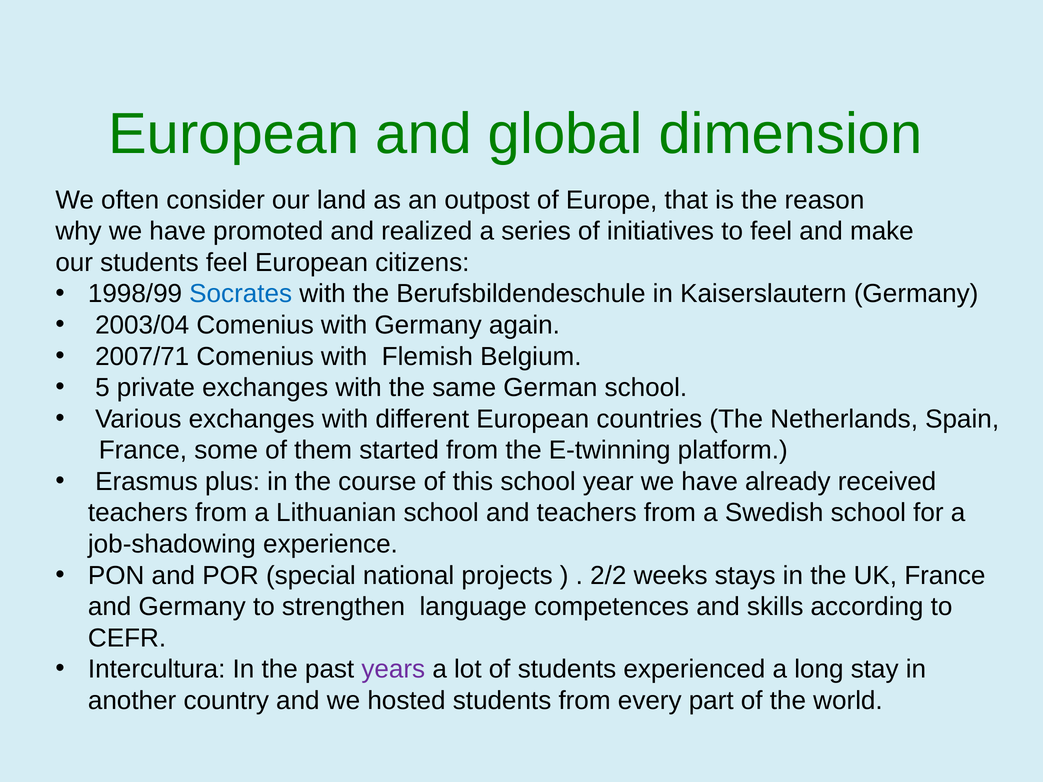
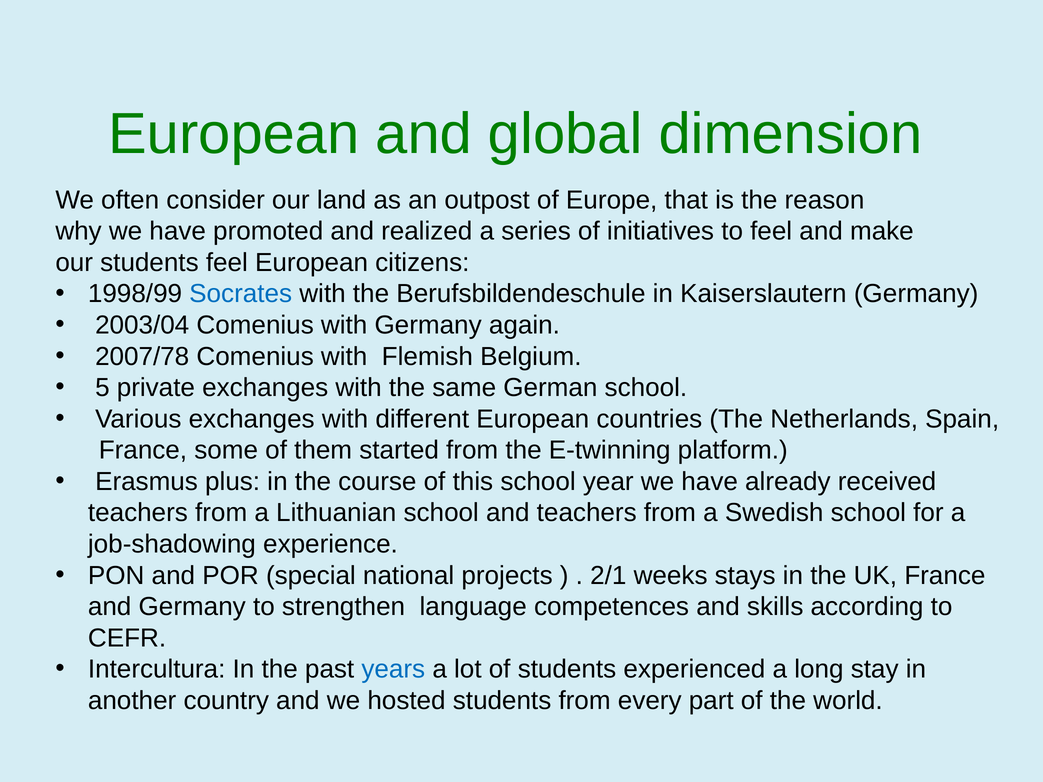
2007/71: 2007/71 -> 2007/78 (142, 357)
2/2: 2/2 -> 2/1 (608, 576)
years colour: purple -> blue (393, 669)
